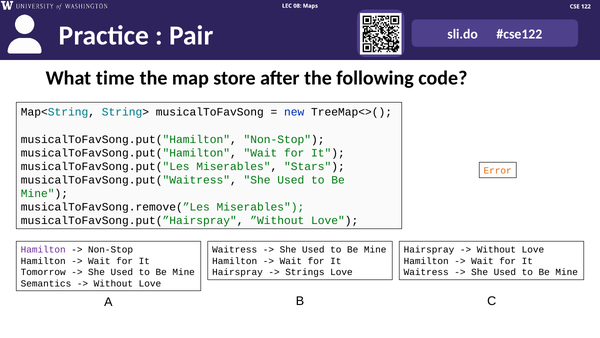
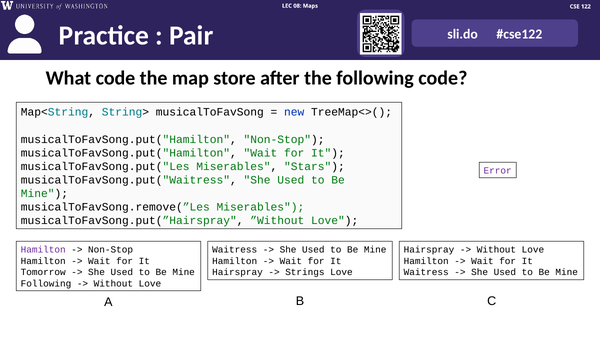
What time: time -> code (115, 78)
Error colour: orange -> purple (498, 170)
Semantics: Semantics -> Following (46, 283)
